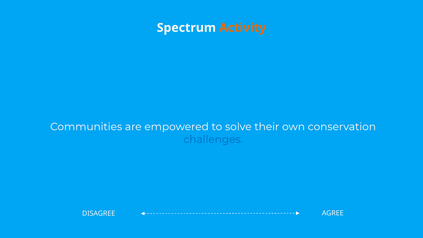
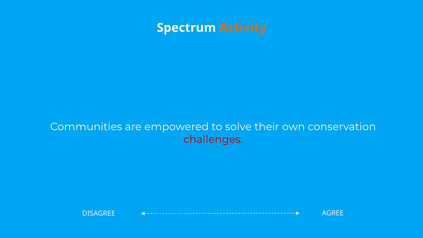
challenges colour: blue -> red (213, 139)
